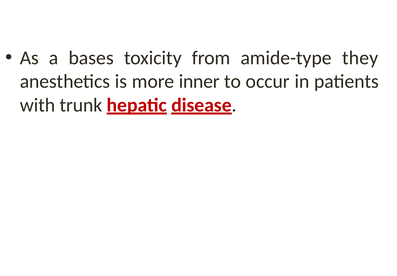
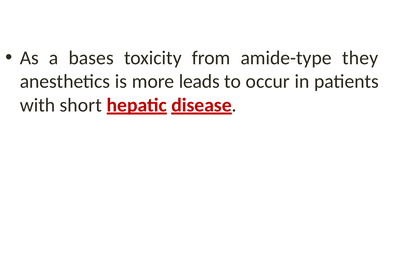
inner: inner -> leads (199, 81)
trunk: trunk -> short (81, 105)
